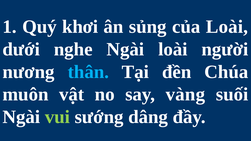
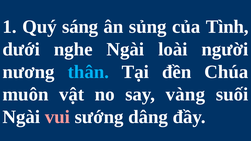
khơi: khơi -> sáng (80, 27)
của Loài: Loài -> Tình (227, 27)
vui colour: light green -> pink (57, 117)
